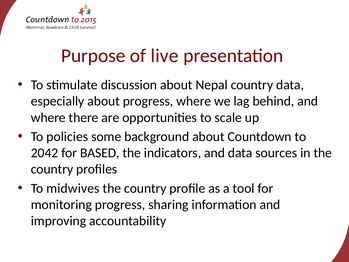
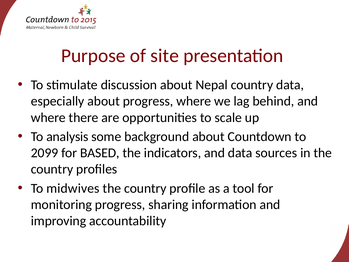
live: live -> site (165, 56)
policies: policies -> analysis (67, 136)
2042: 2042 -> 2099 (45, 153)
